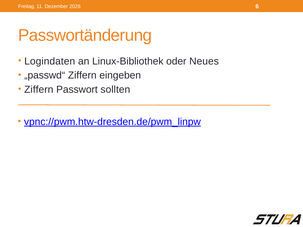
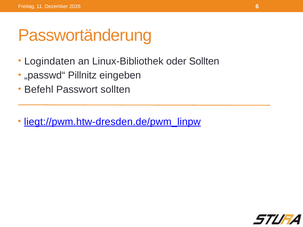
oder Neues: Neues -> Sollten (204, 61)
„passwd“ Ziffern: Ziffern -> Pillnitz (82, 75)
Ziffern: Ziffern -> Befehl (39, 90)
vpnc://pwm.htw-dresden.de/pwm_linpw: vpnc://pwm.htw-dresden.de/pwm_linpw -> liegt://pwm.htw-dresden.de/pwm_linpw (112, 122)
